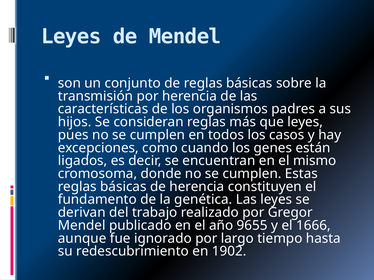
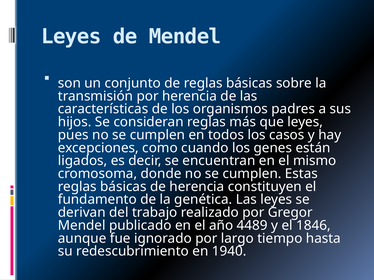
9655: 9655 -> 4489 (252, 226)
1666: 1666 -> 1846 (313, 226)
1902: 1902 -> 1940 (229, 252)
